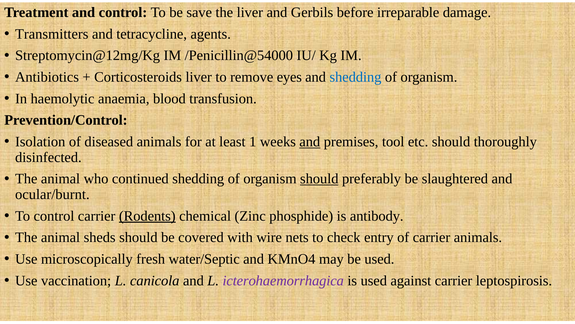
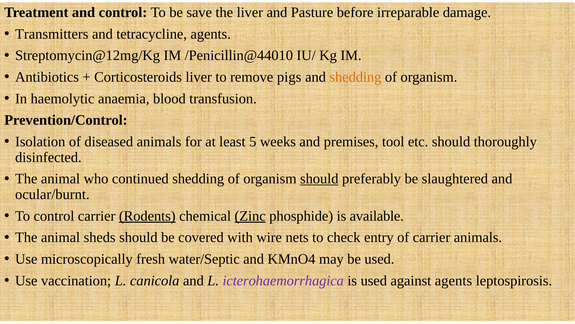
Gerbils: Gerbils -> Pasture (312, 12)
/Penicillin@54000: /Penicillin@54000 -> /Penicillin@44010 (239, 55)
eyes: eyes -> pigs (289, 77)
shedding colour: blue -> orange (355, 77)
1: 1 -> 5 (253, 142)
and underline: present -> none (310, 142)
Zinc underline: none -> present (250, 216)
antibody: antibody -> available (377, 216)
against carrier: carrier -> agents (453, 280)
